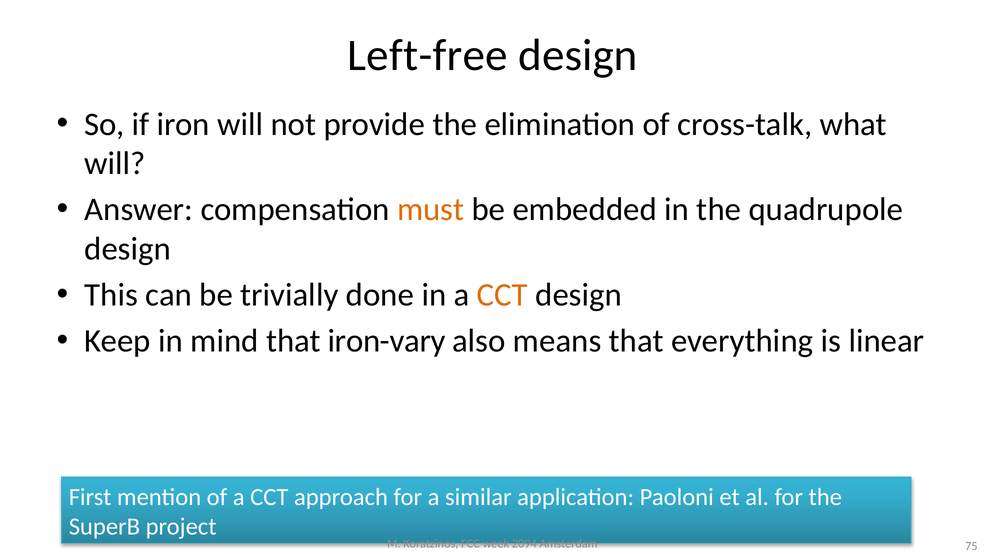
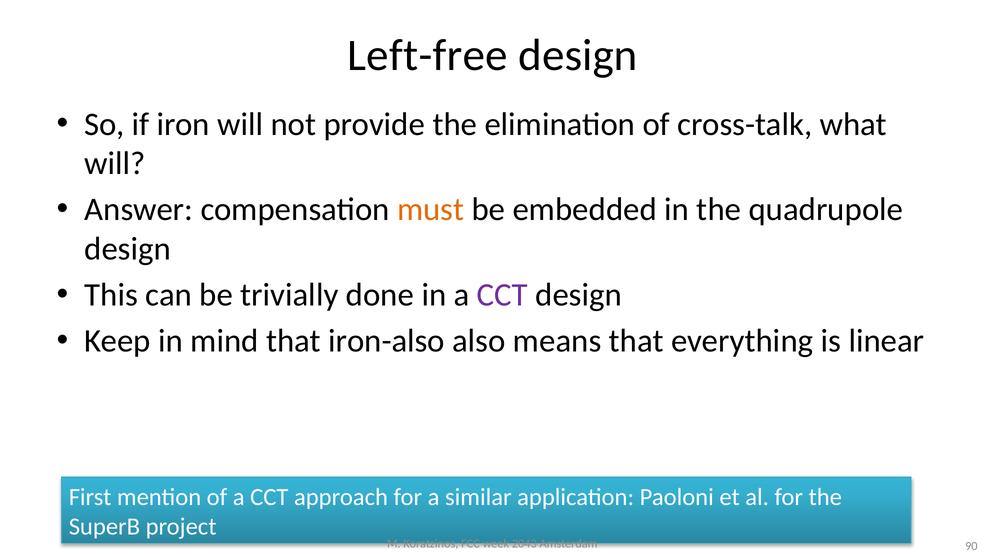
CCT colour: orange -> purple (502, 295)
iron-vary: iron-vary -> iron-also (386, 341)
2094: 2094 -> 2043 (524, 544)
75: 75 -> 90 (971, 546)
